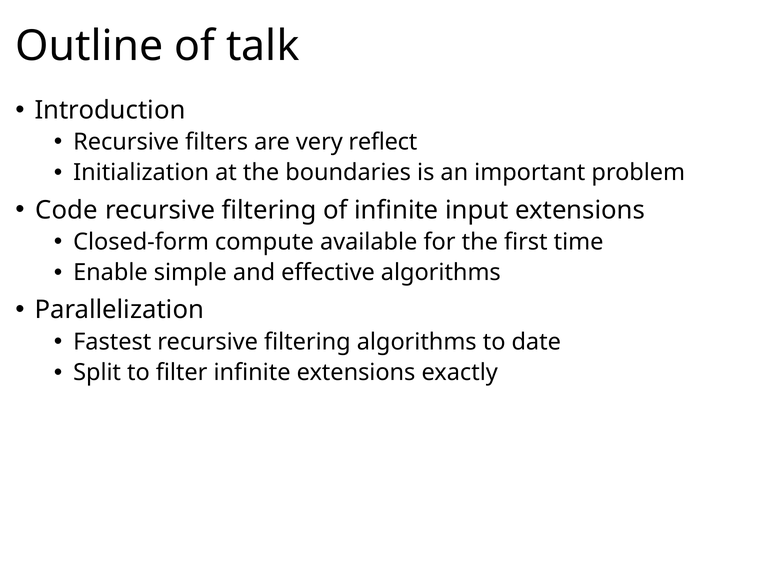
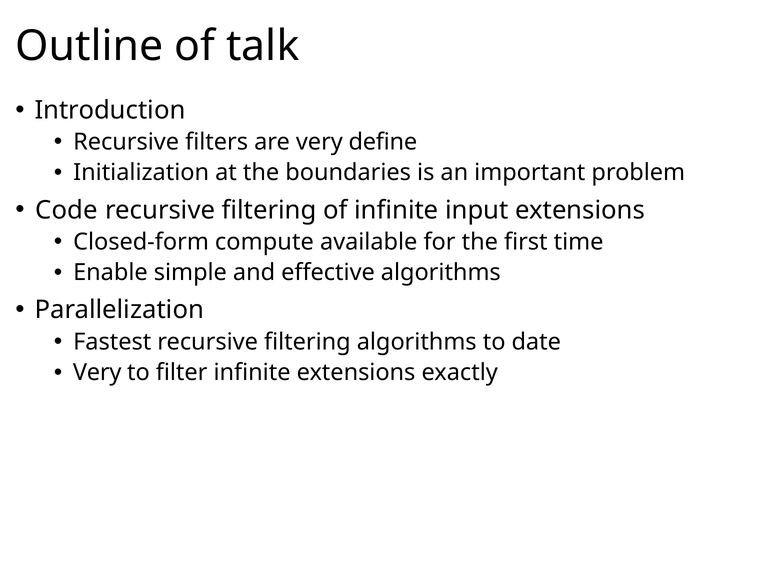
reflect: reflect -> define (383, 142)
Split: Split -> Very (97, 373)
